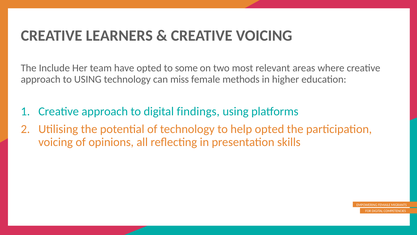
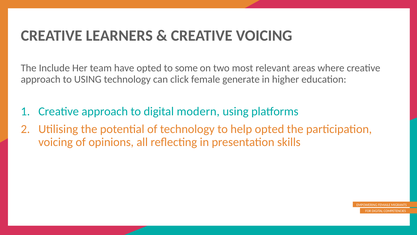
miss: miss -> click (180, 79)
methods: methods -> generate (241, 79)
findings: findings -> modern (198, 111)
